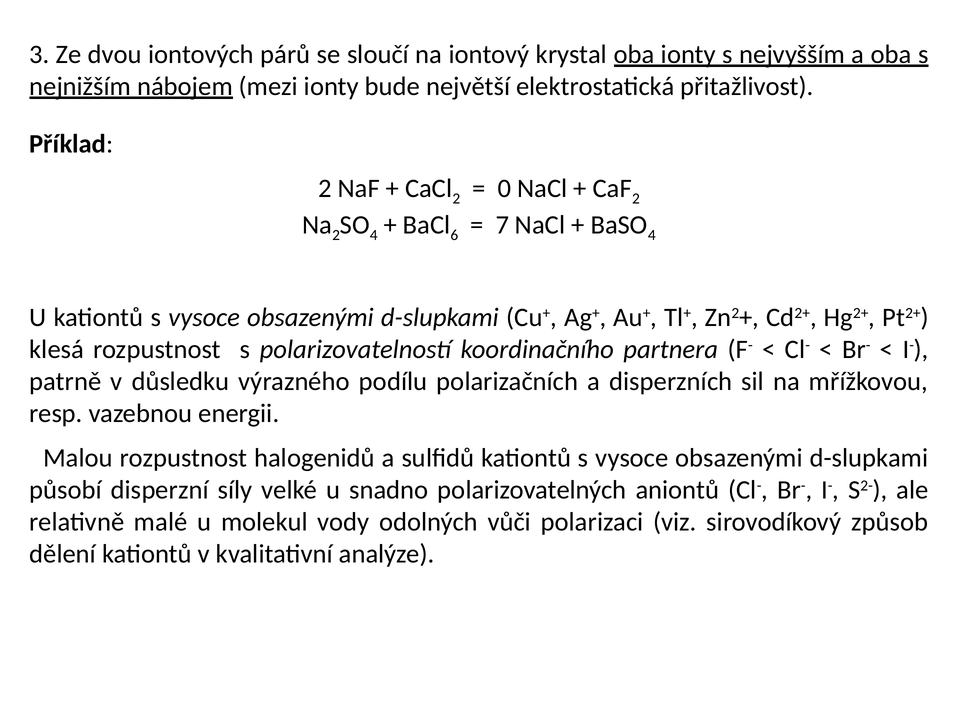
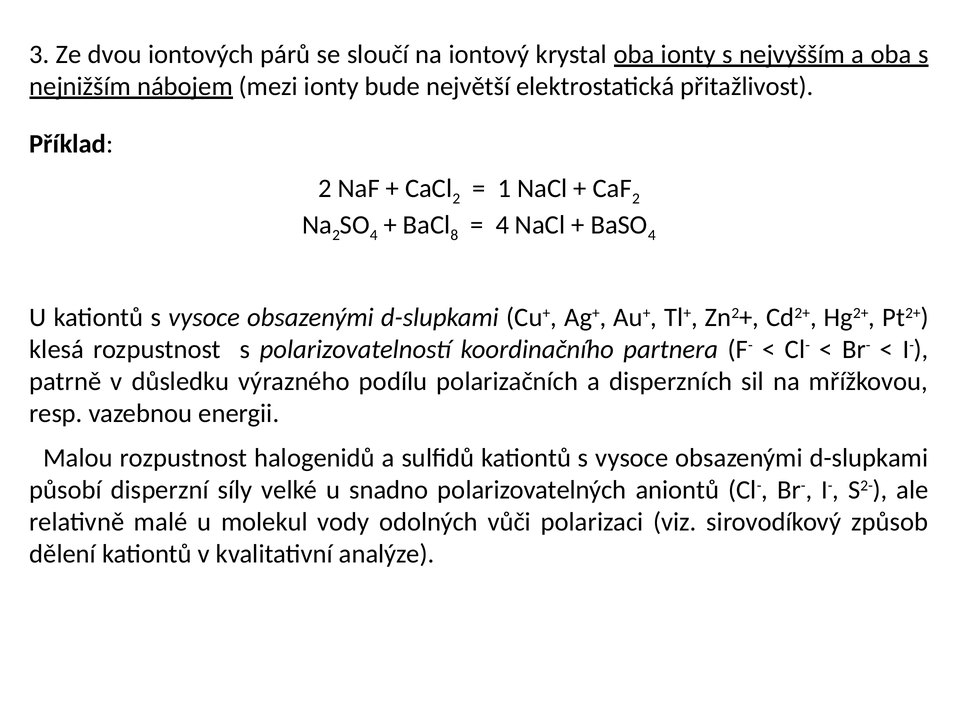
0: 0 -> 1 (504, 189)
6: 6 -> 8 (454, 235)
7: 7 -> 4 (502, 225)
